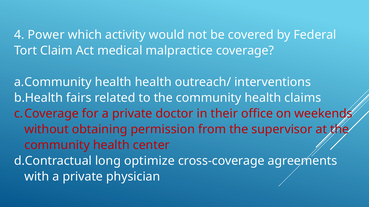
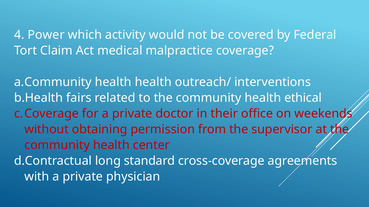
claims: claims -> ethical (303, 98)
optimize: optimize -> standard (149, 161)
